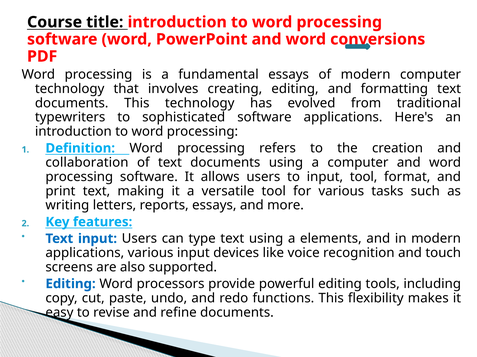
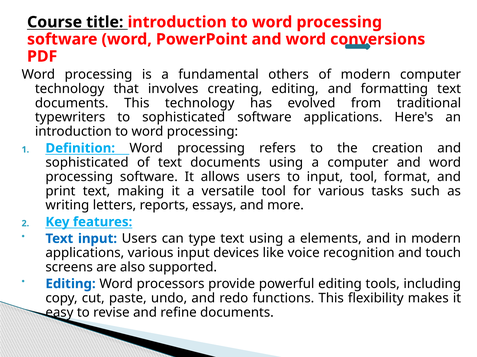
fundamental essays: essays -> others (289, 75)
collaboration: collaboration -> sophisticated (87, 163)
